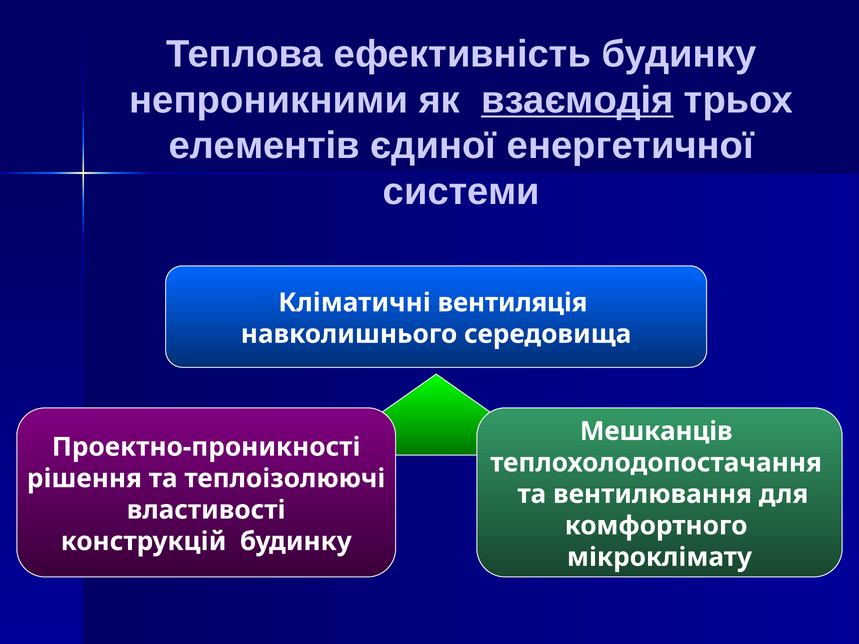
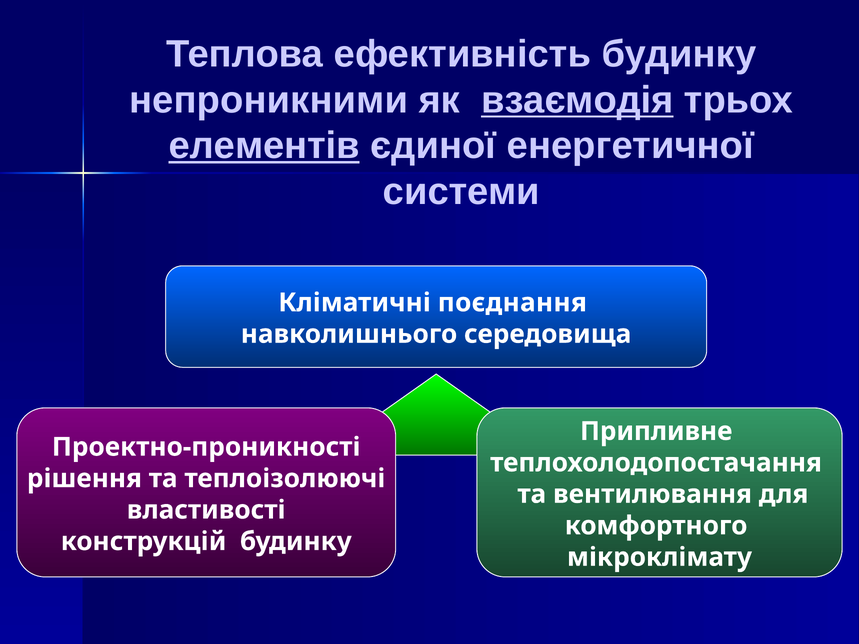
елементів underline: none -> present (264, 146)
вентиляція: вентиляція -> поєднання (512, 303)
Мешканців: Мешканців -> Припливне (656, 431)
